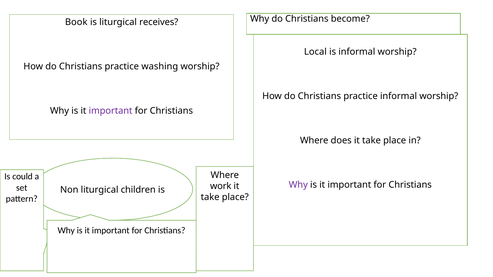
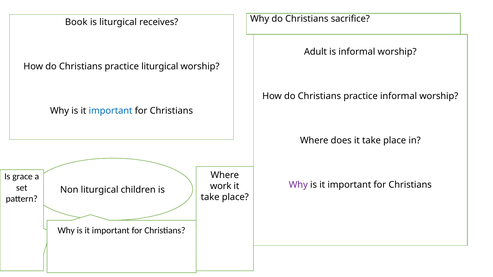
become: become -> sacrifice (350, 19)
Local: Local -> Adult (315, 52)
practice washing: washing -> liturgical (160, 67)
important colour: purple -> blue (111, 111)
could: could -> grace (23, 177)
